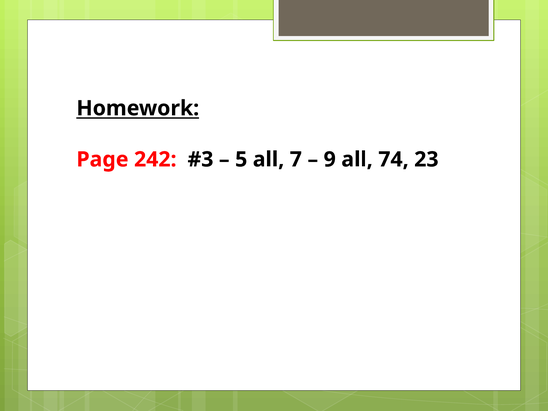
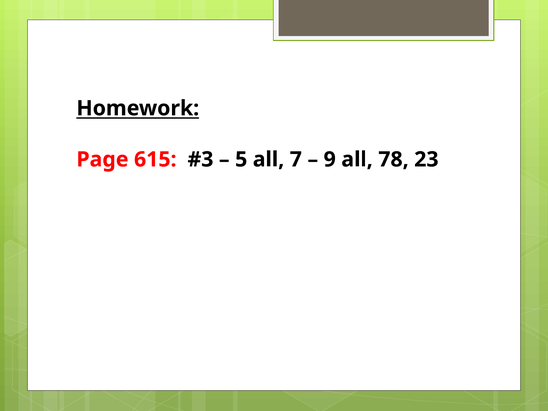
242: 242 -> 615 (155, 159)
74: 74 -> 78 (394, 159)
